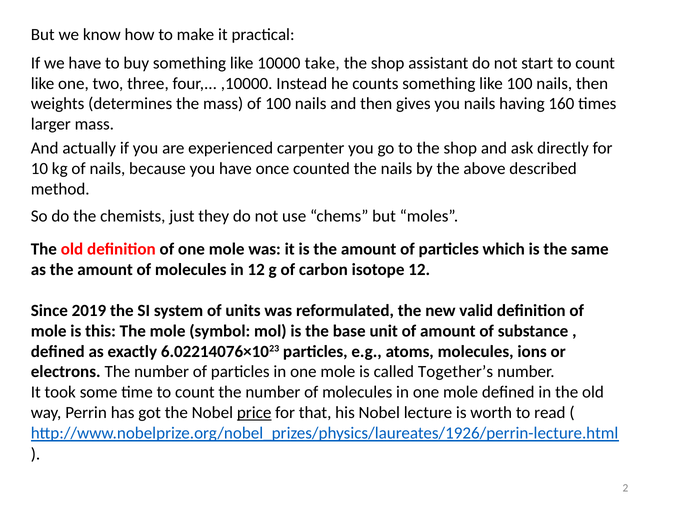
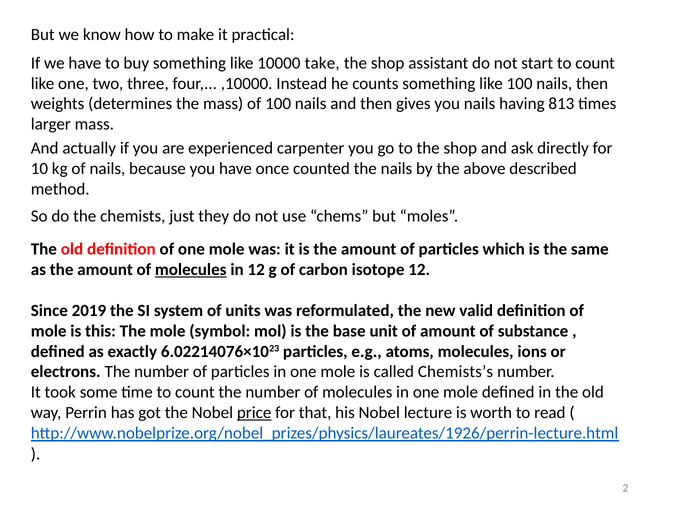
160: 160 -> 813 (561, 104)
molecules underline: none -> present (191, 270)
Together’s: Together’s -> Chemists’s (456, 372)
